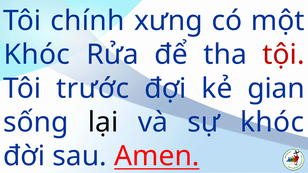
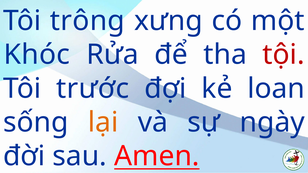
chính: chính -> trông (87, 21)
gian: gian -> loan (276, 89)
lại colour: black -> orange (103, 122)
sự khóc: khóc -> ngày (272, 122)
